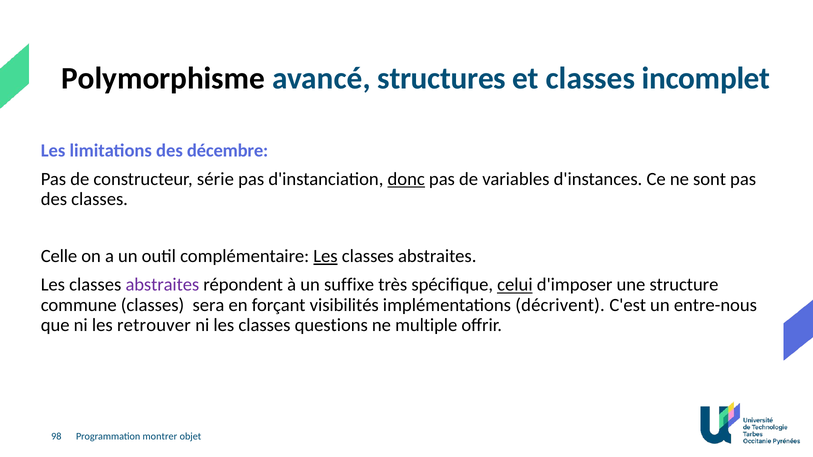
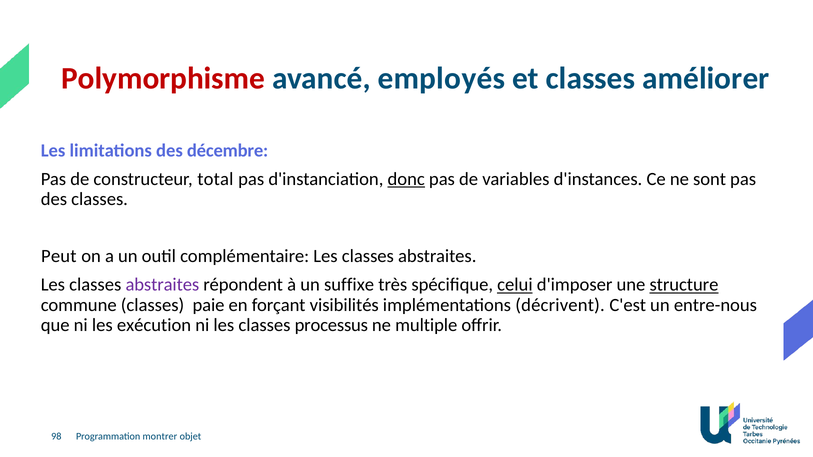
Polymorphisme colour: black -> red (163, 79)
structures: structures -> employés (441, 79)
incomplet: incomplet -> améliorer (706, 79)
série: série -> total (215, 179)
Celle: Celle -> Peut (59, 256)
Les underline: present -> none (325, 256)
structure underline: none -> present (684, 285)
sera: sera -> paie (208, 305)
retrouver: retrouver -> exécution (154, 325)
questions: questions -> processus (331, 325)
